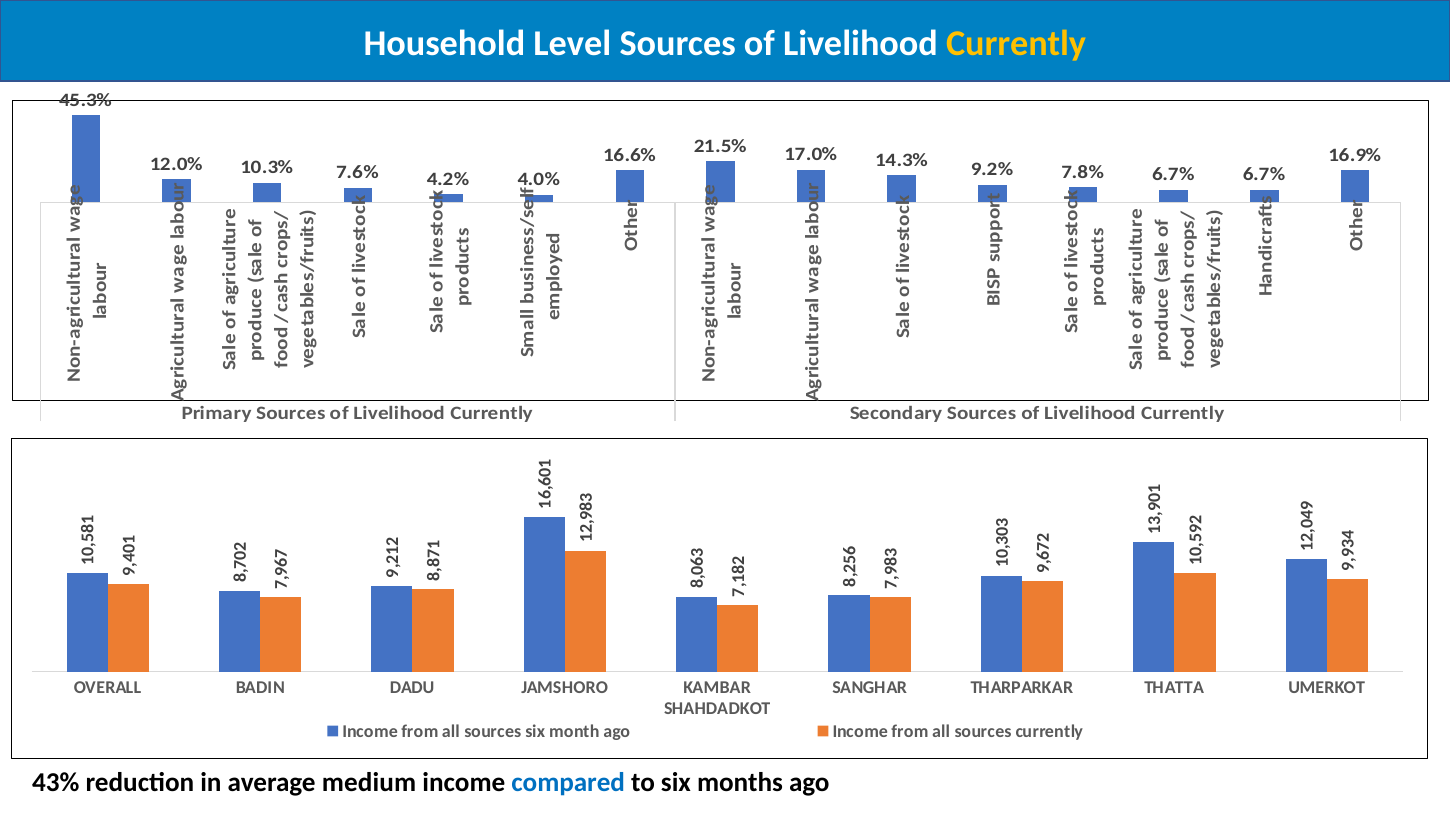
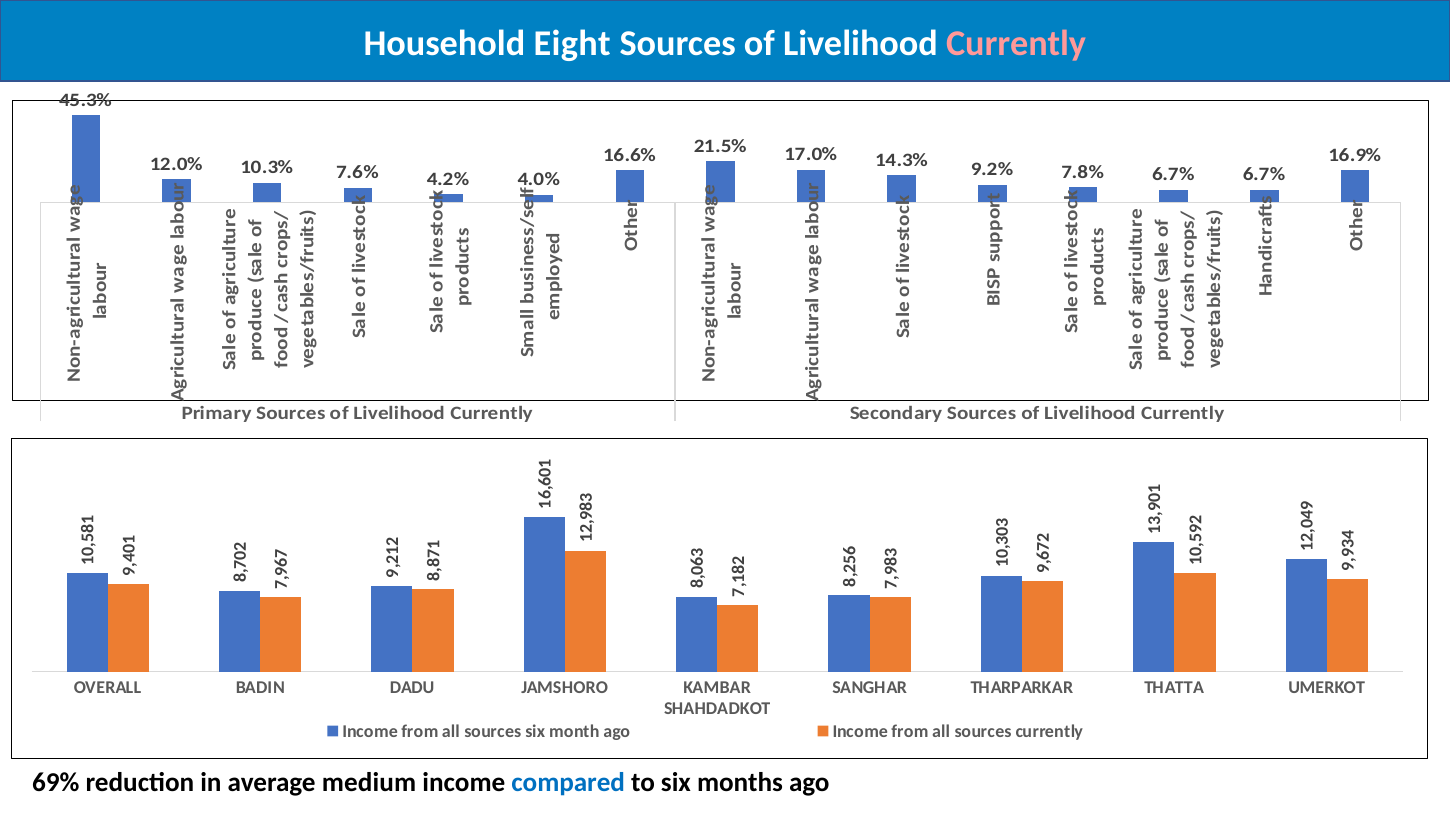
Level: Level -> Eight (572, 43)
Currently colour: yellow -> pink (1016, 43)
43%: 43% -> 69% (56, 783)
